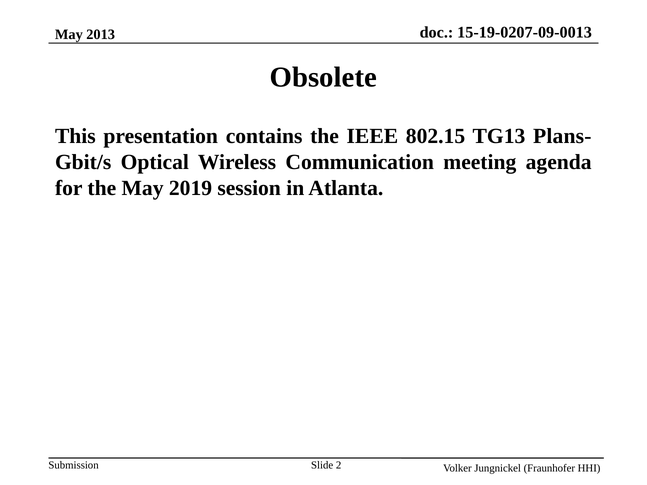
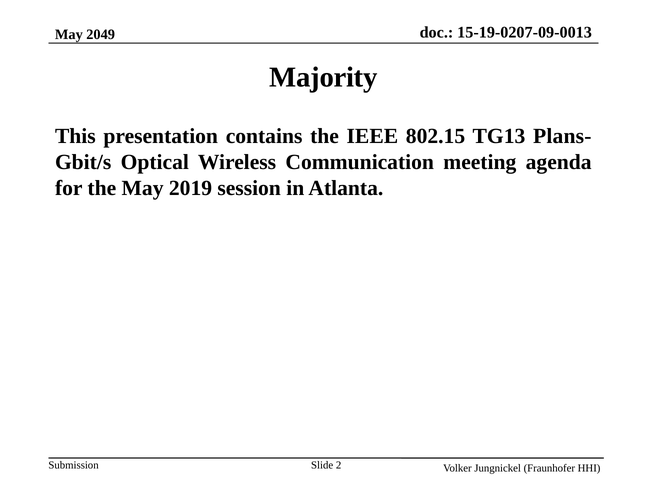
2013: 2013 -> 2049 (101, 35)
Obsolete: Obsolete -> Majority (324, 77)
